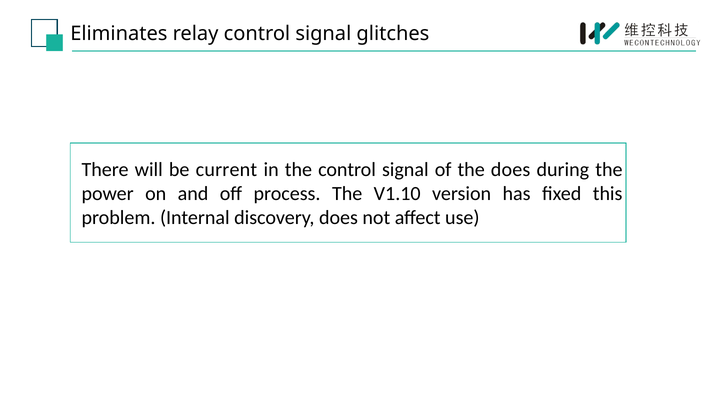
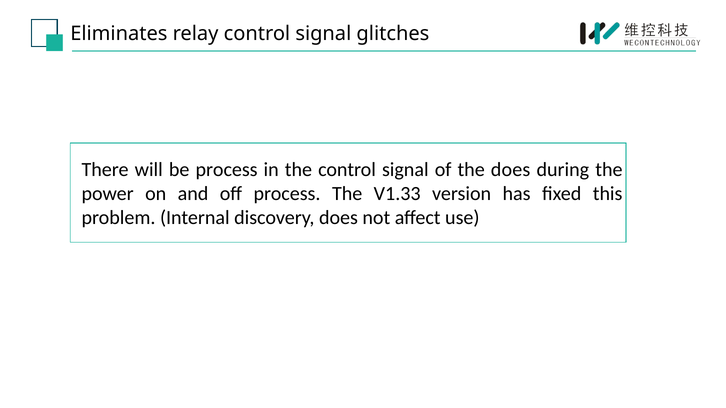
be current: current -> process (227, 170)
V1.10: V1.10 -> V1.33 (397, 194)
